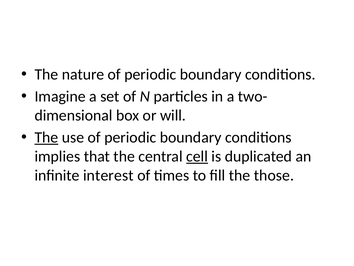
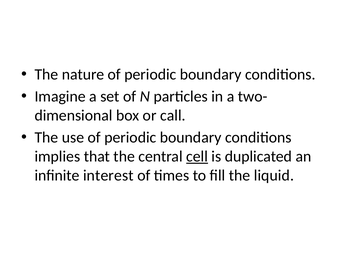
will: will -> call (173, 115)
The underline: present -> none (46, 137)
those: those -> liquid (274, 175)
